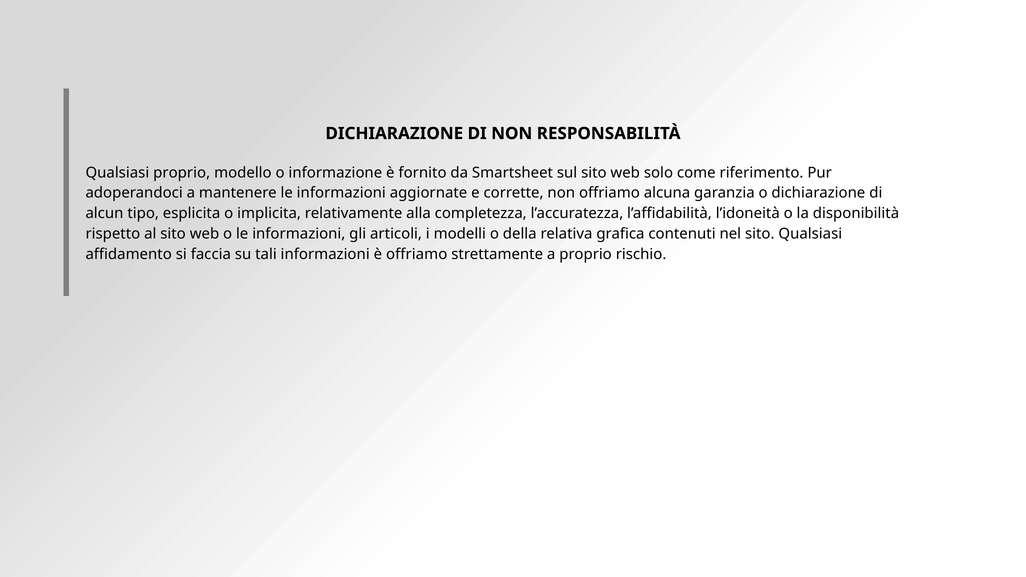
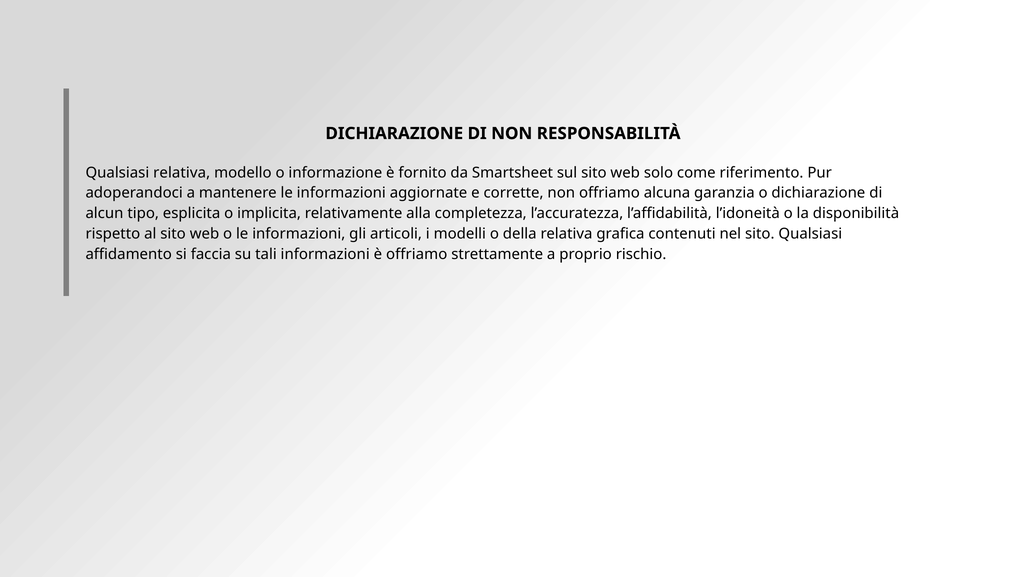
Qualsiasi proprio: proprio -> relativa (182, 173)
